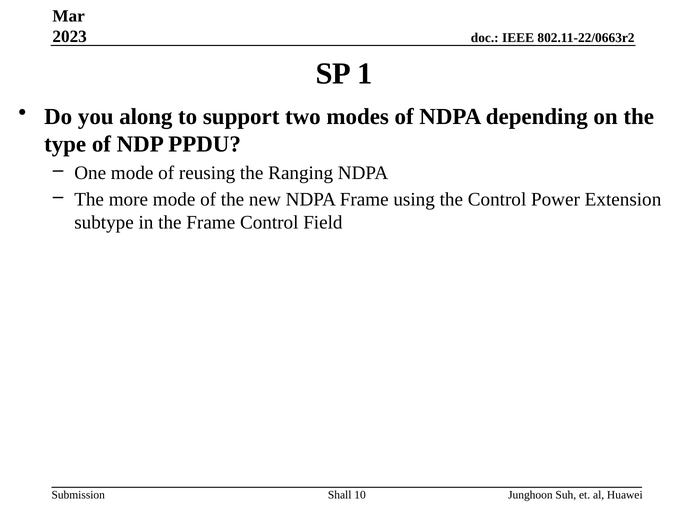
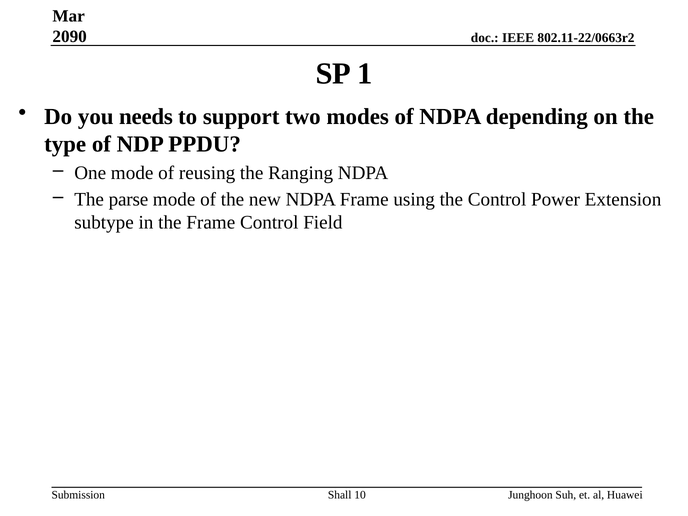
2023: 2023 -> 2090 (70, 37)
along: along -> needs (146, 117)
more: more -> parse (128, 200)
